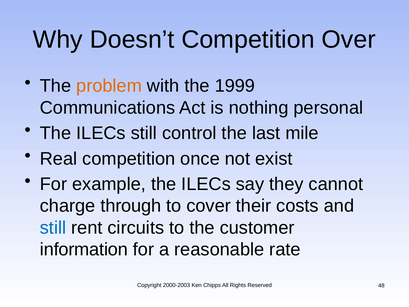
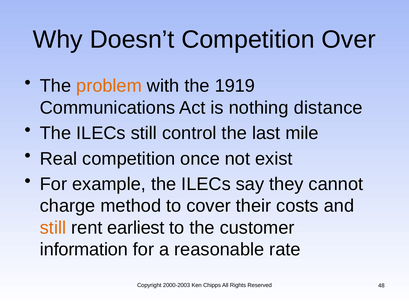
1999: 1999 -> 1919 (235, 86)
personal: personal -> distance (328, 108)
through: through -> method (131, 206)
still colour: blue -> orange (53, 228)
circuits: circuits -> earliest (136, 228)
